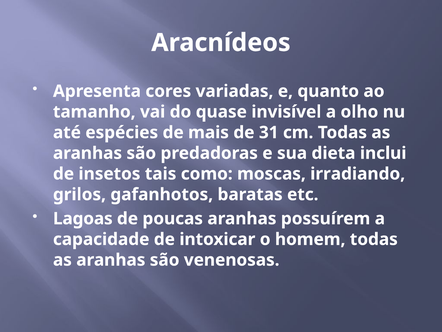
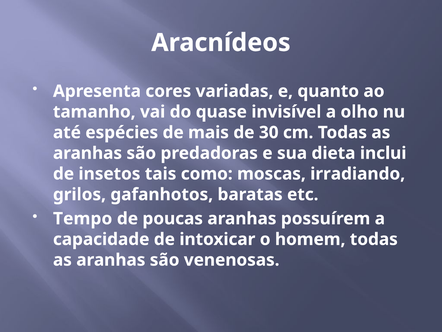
31: 31 -> 30 (269, 132)
Lagoas: Lagoas -> Tempo (83, 218)
